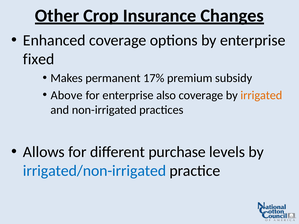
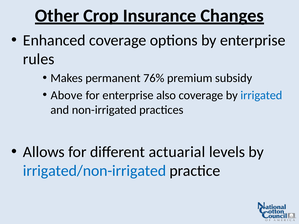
fixed: fixed -> rules (39, 59)
17%: 17% -> 76% (154, 78)
irrigated colour: orange -> blue (261, 95)
purchase: purchase -> actuarial (177, 152)
